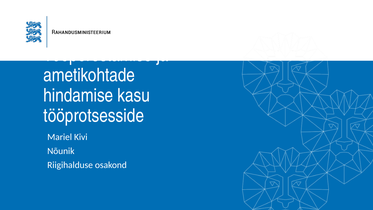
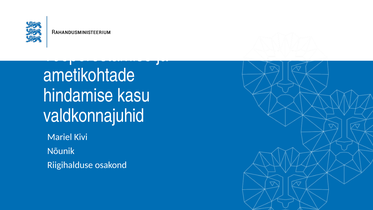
tööprotsesside: tööprotsesside -> valdkonnajuhid (94, 116)
